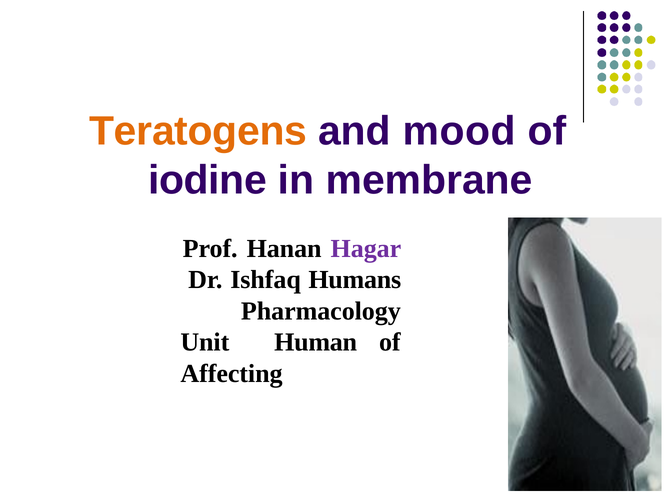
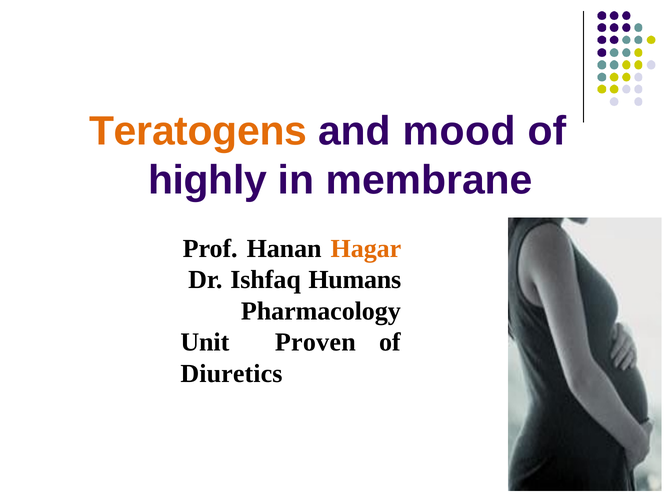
iodine: iodine -> highly (208, 180)
Hagar colour: purple -> orange (366, 249)
Human: Human -> Proven (315, 343)
Affecting: Affecting -> Diuretics (231, 374)
